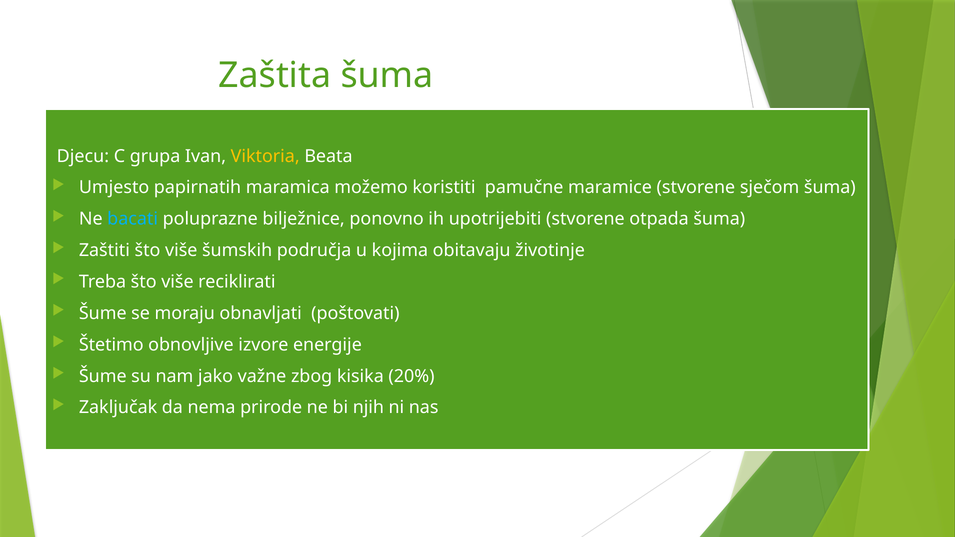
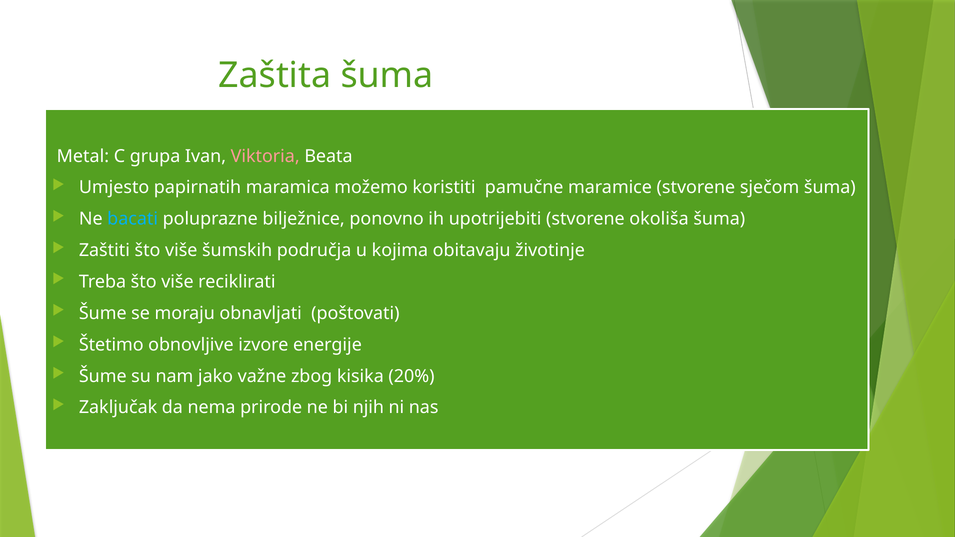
Djecu: Djecu -> Metal (83, 156)
Viktoria colour: yellow -> pink (265, 156)
otpada: otpada -> okoliša (659, 219)
